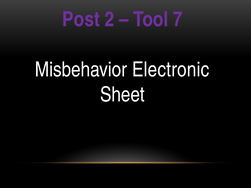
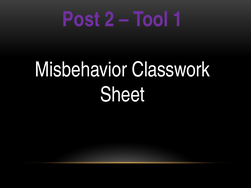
7: 7 -> 1 (178, 19)
Electronic: Electronic -> Classwork (171, 70)
